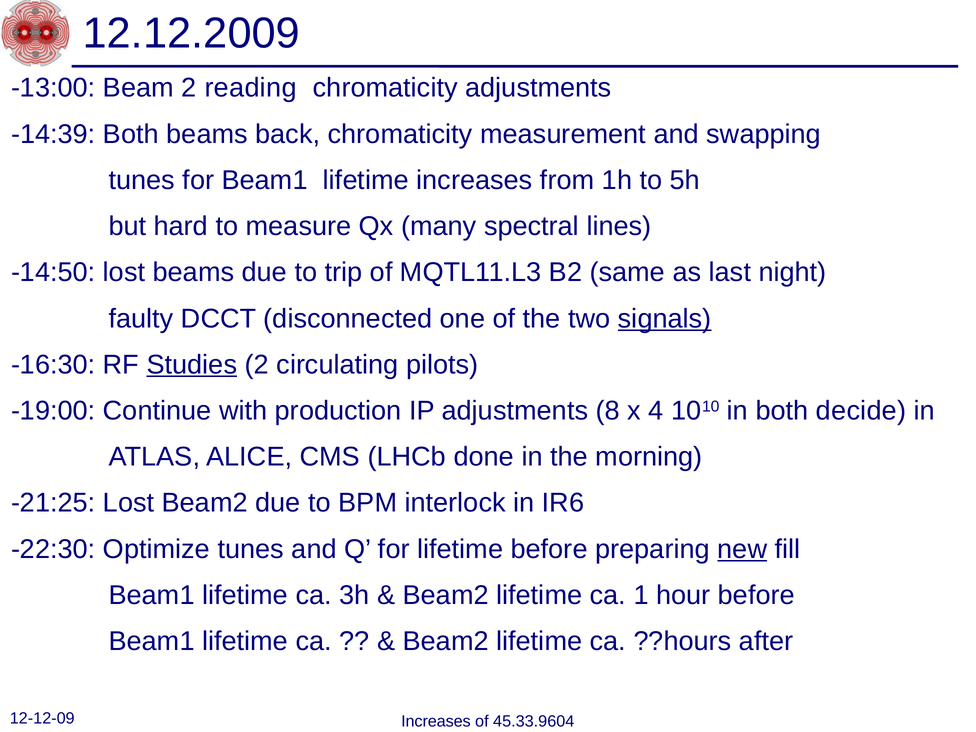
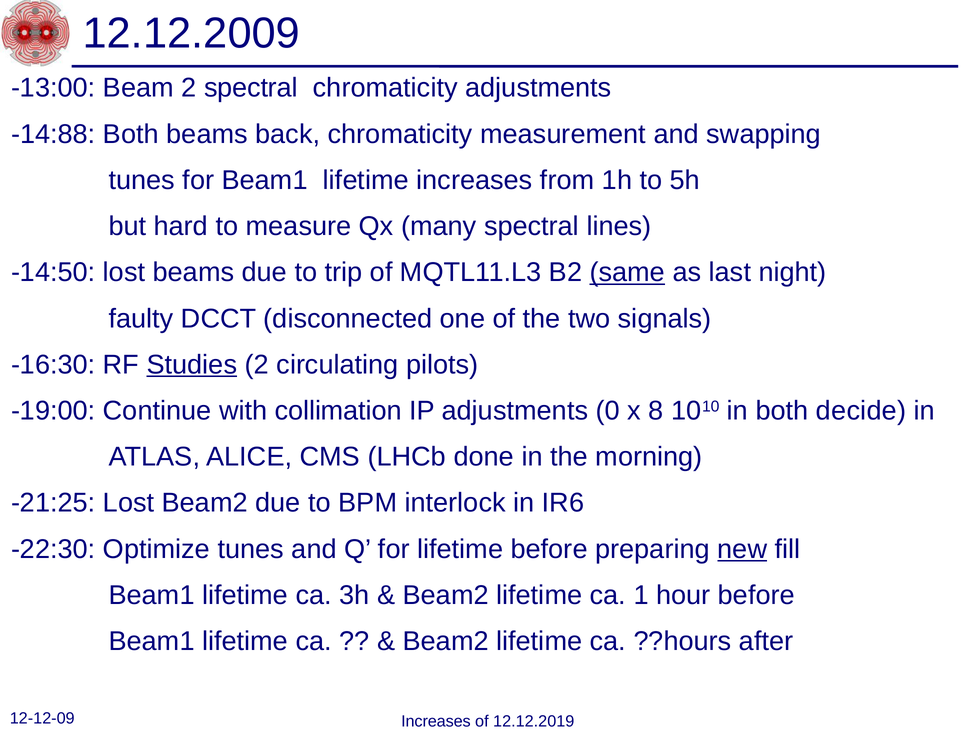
2 reading: reading -> spectral (251, 88)
-14:39: -14:39 -> -14:88 (53, 134)
same underline: none -> present (627, 272)
signals underline: present -> none (665, 319)
production: production -> collimation (338, 411)
8: 8 -> 0 (608, 411)
4: 4 -> 8 (656, 411)
45.33.9604: 45.33.9604 -> 12.12.2019 (534, 721)
